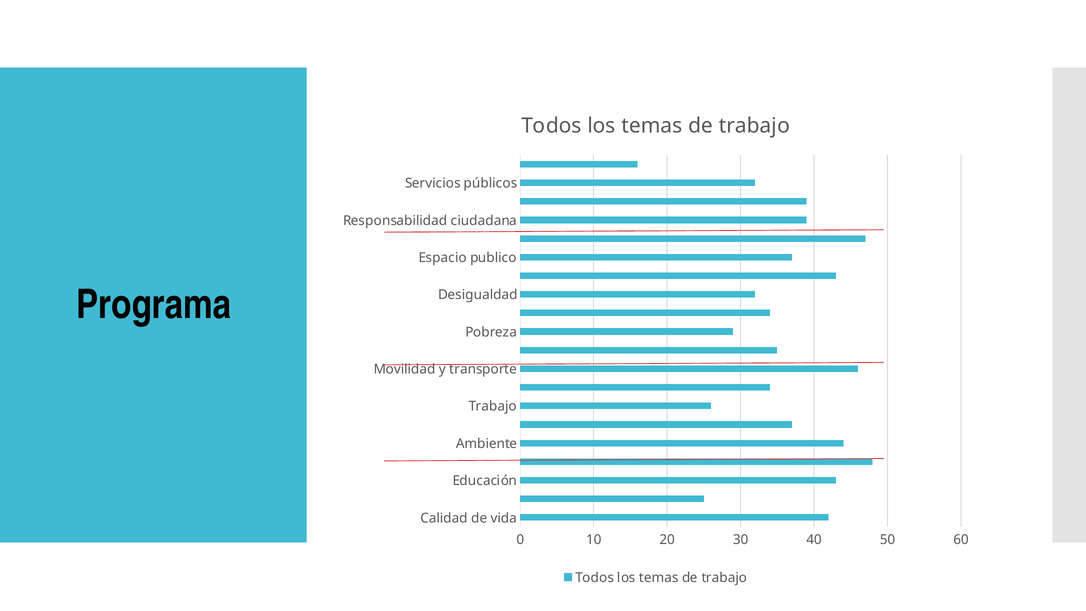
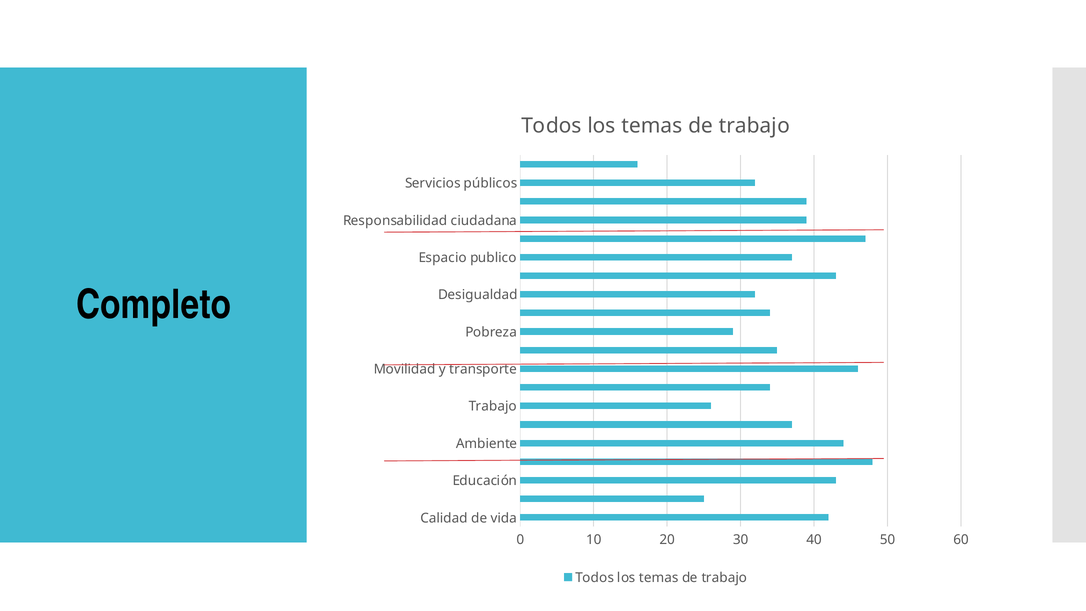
Programa: Programa -> Completo (154, 305)
